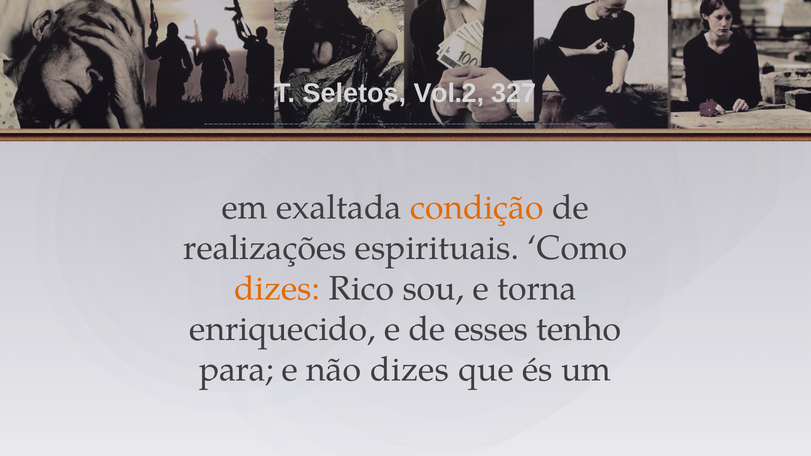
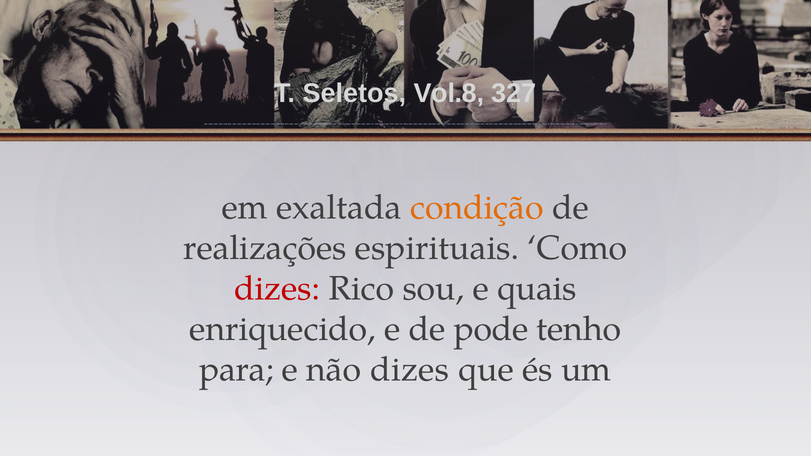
Vol.2: Vol.2 -> Vol.8 (449, 93)
dizes colour: orange -> red (277, 289)
torna: torna -> quais (537, 289)
esses: esses -> pode (491, 329)
